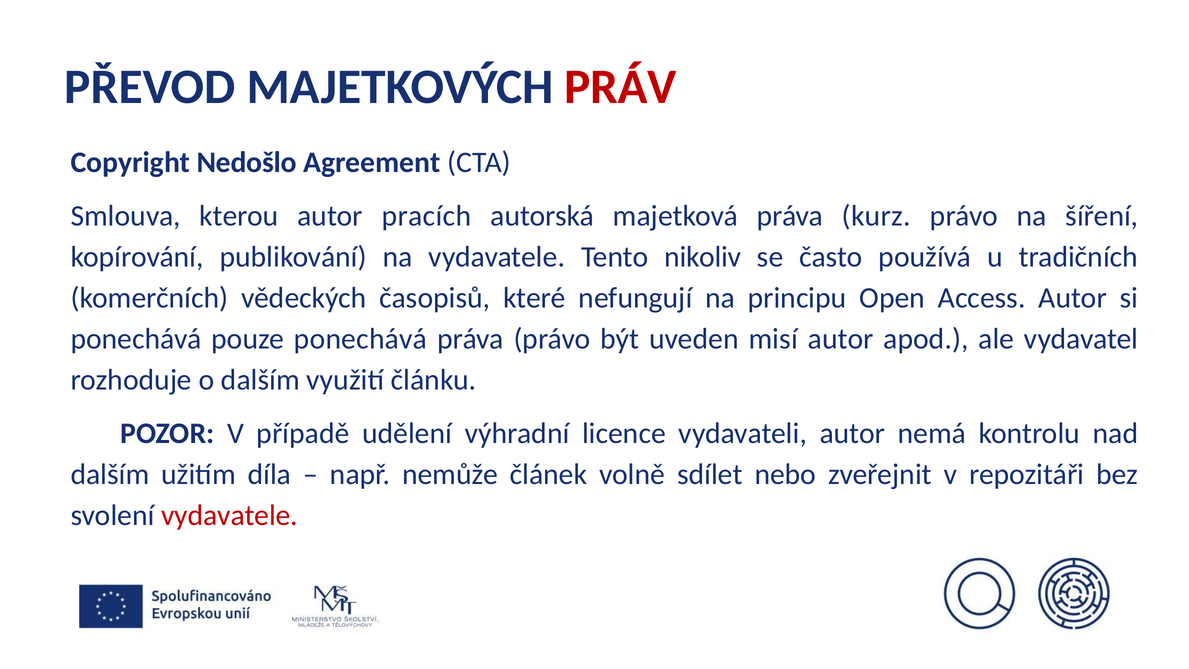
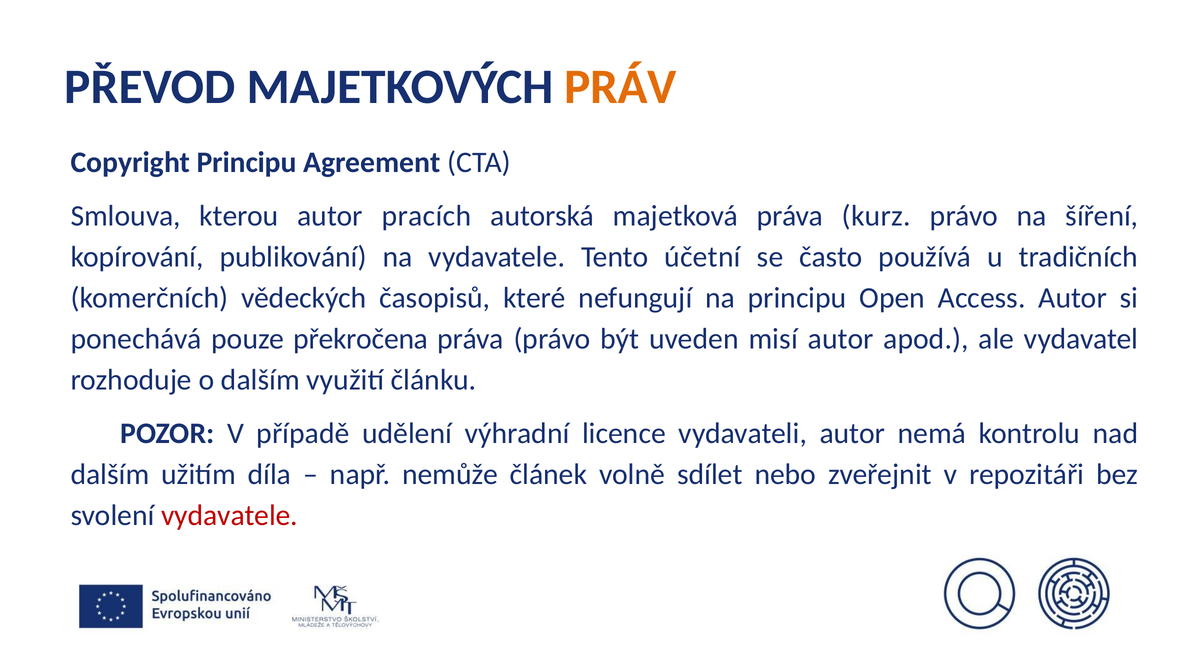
PRÁV colour: red -> orange (620, 87)
Copyright Nedošlo: Nedošlo -> Principu (247, 162)
nikoliv: nikoliv -> účetní (702, 257)
pouze ponechává: ponechává -> překročena (361, 339)
